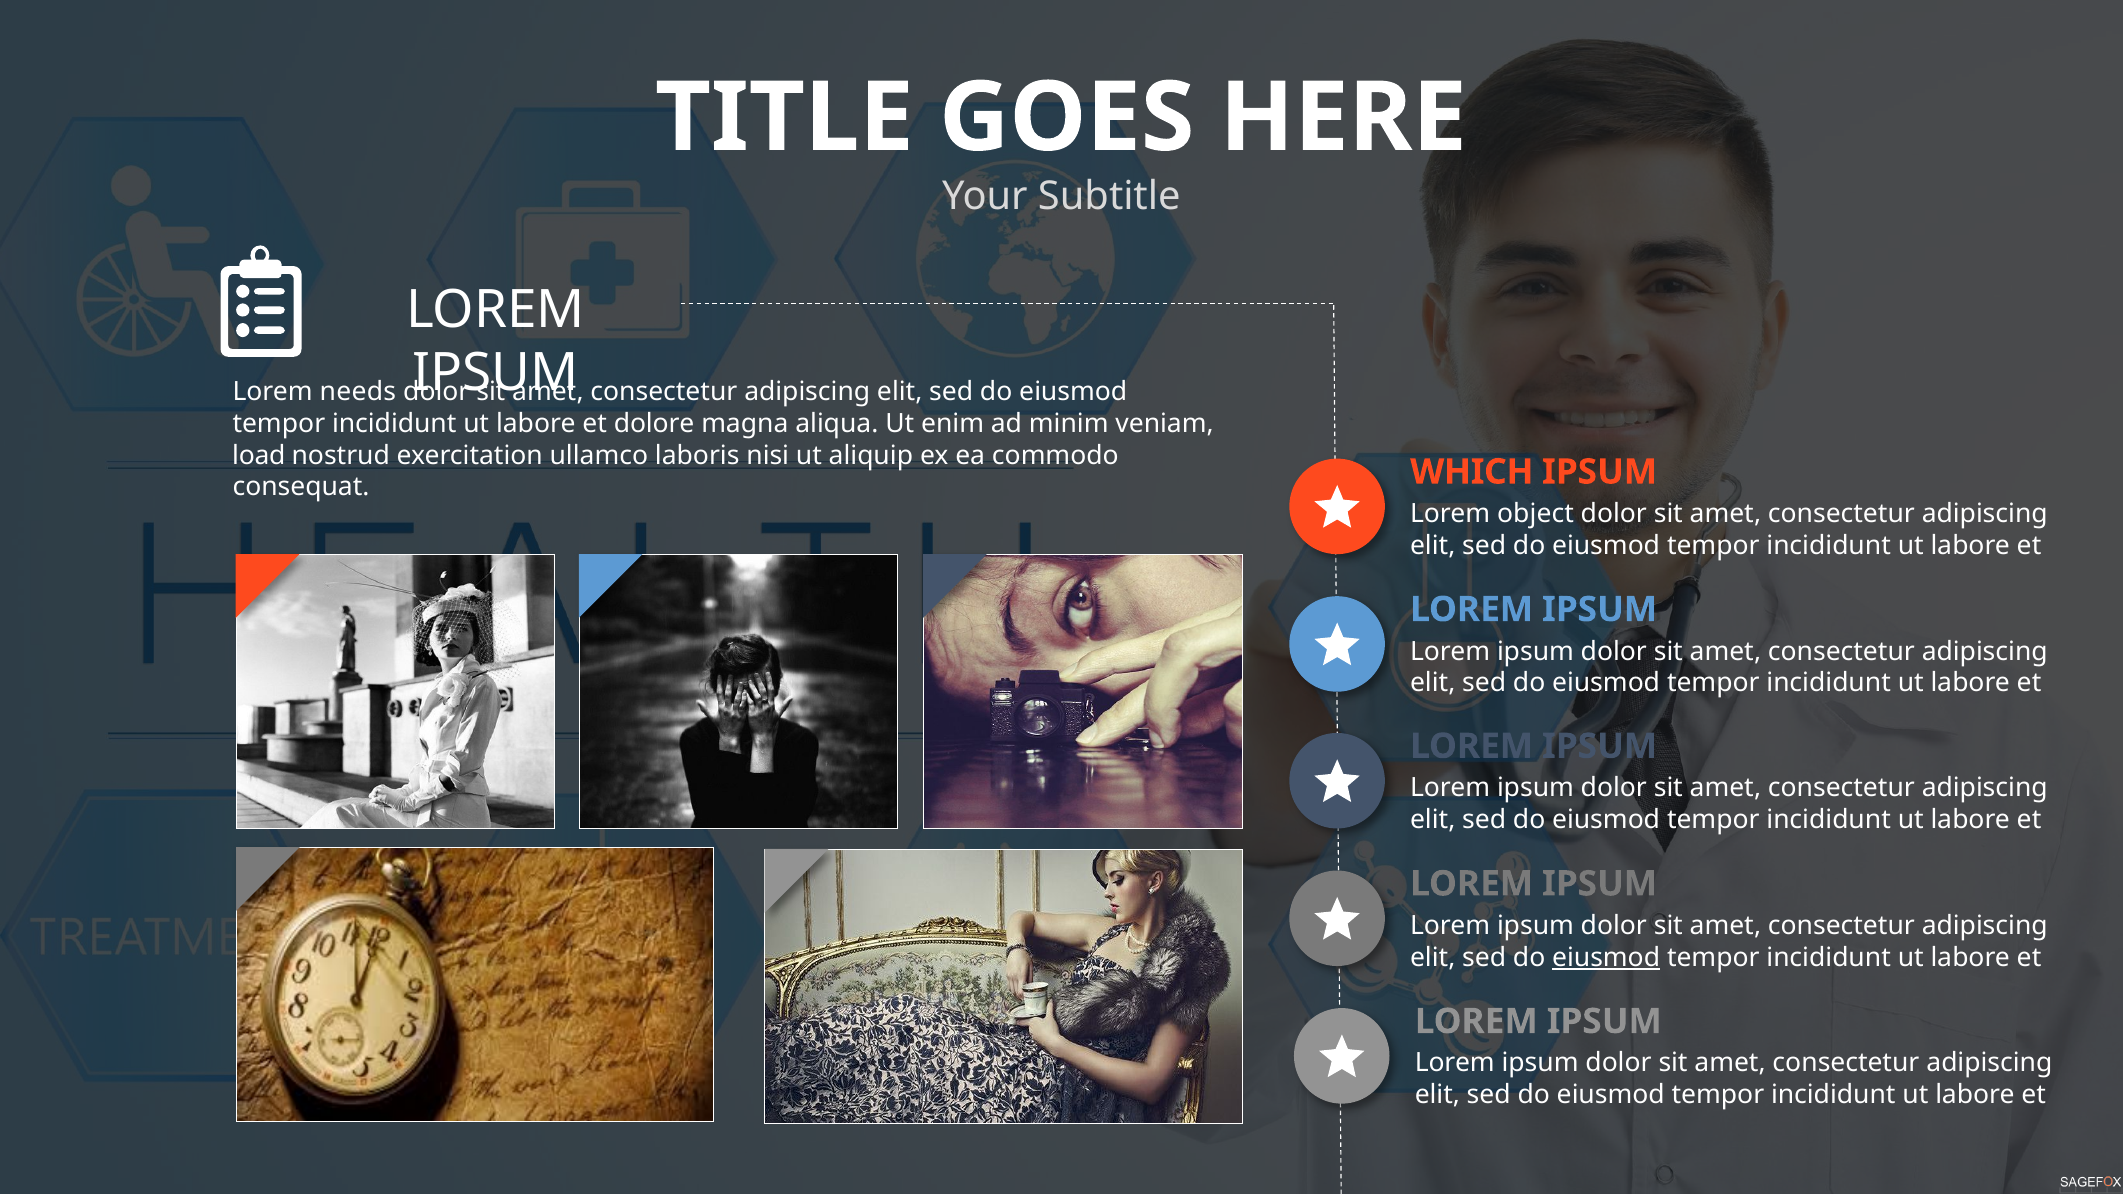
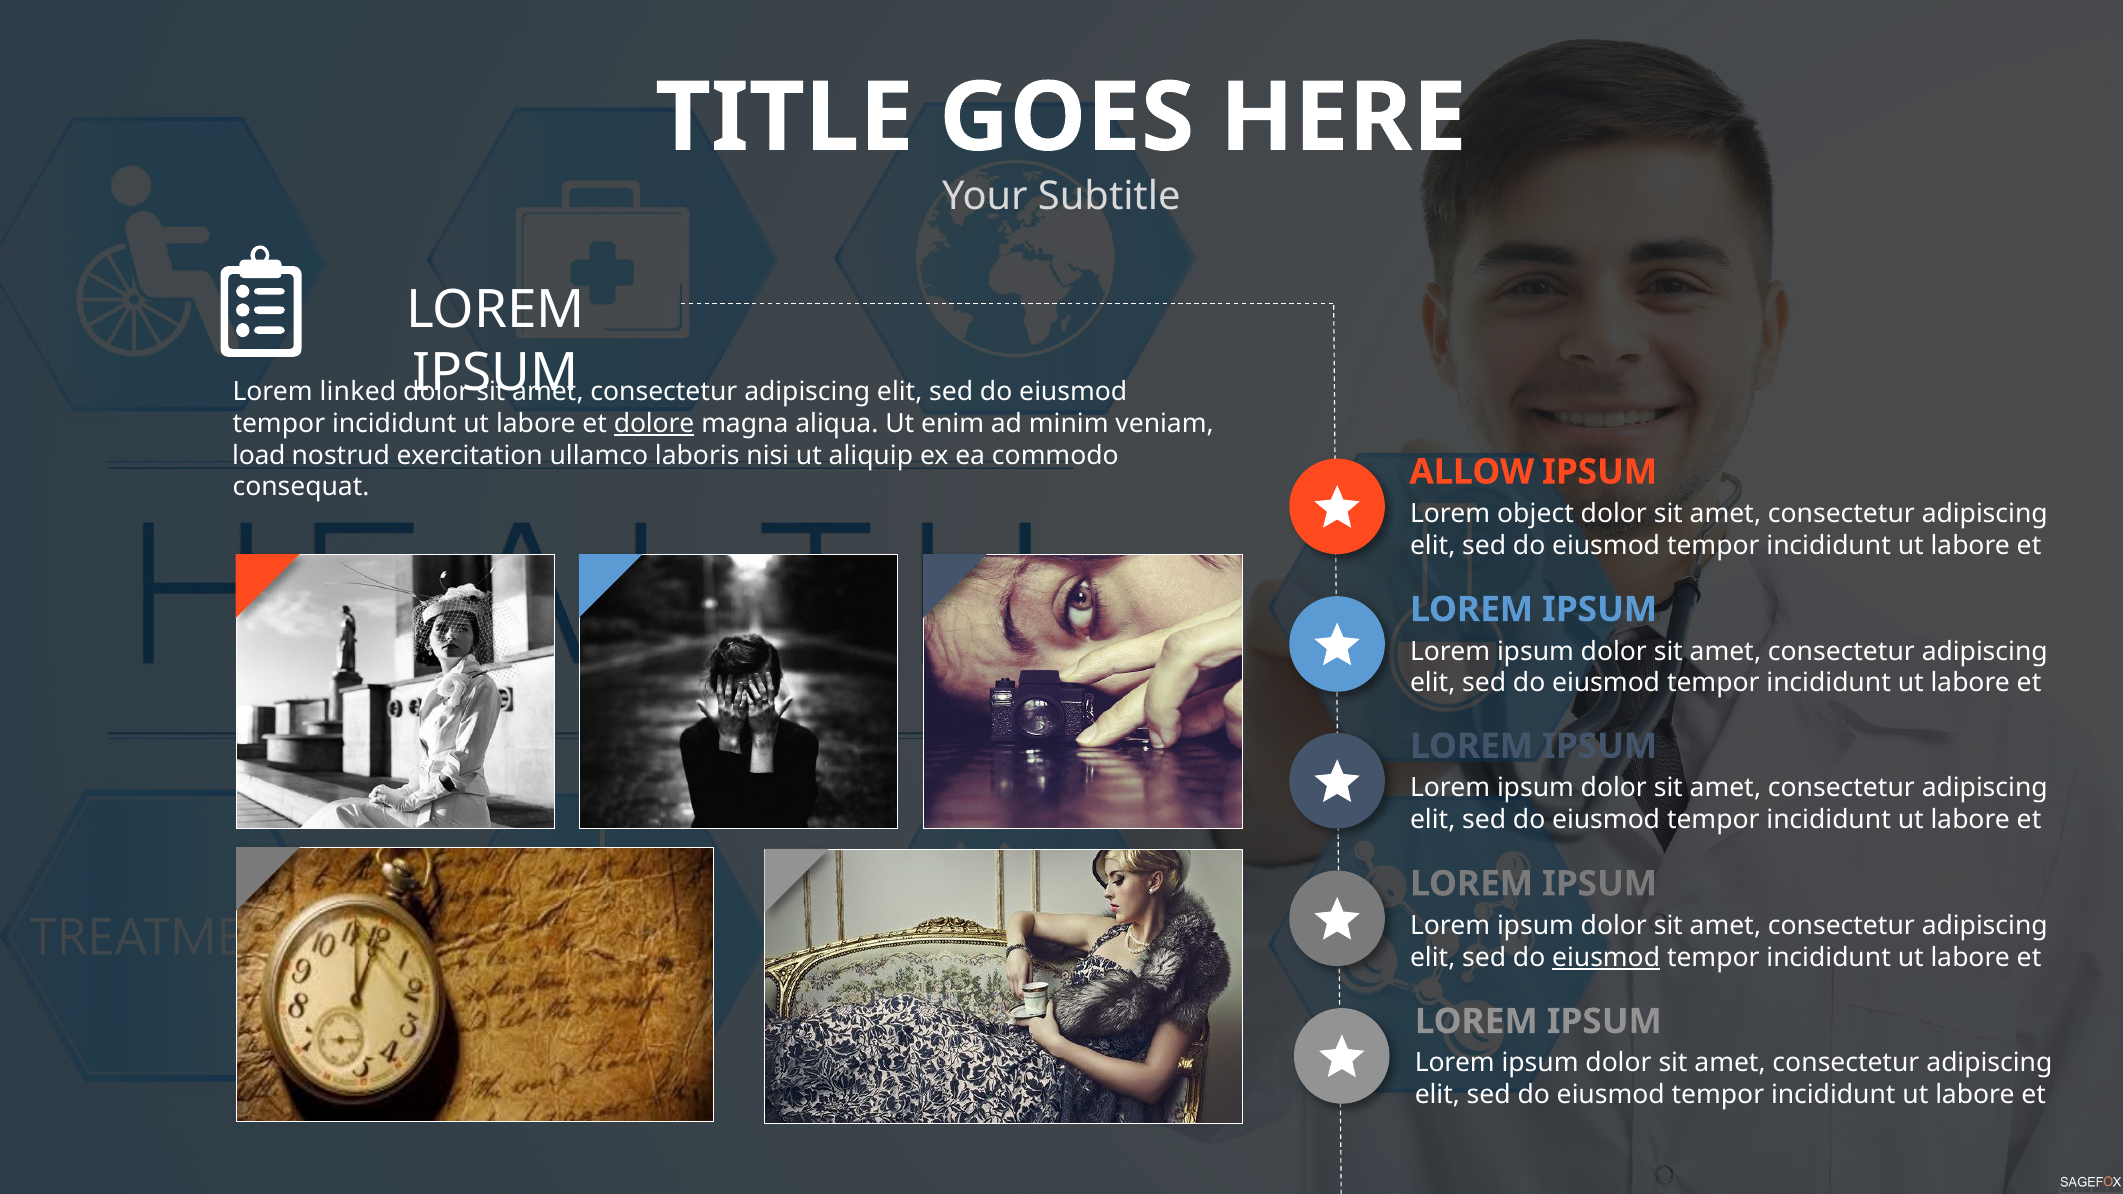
needs: needs -> linked (358, 392)
dolore underline: none -> present (654, 424)
WHICH: WHICH -> ALLOW (1472, 472)
